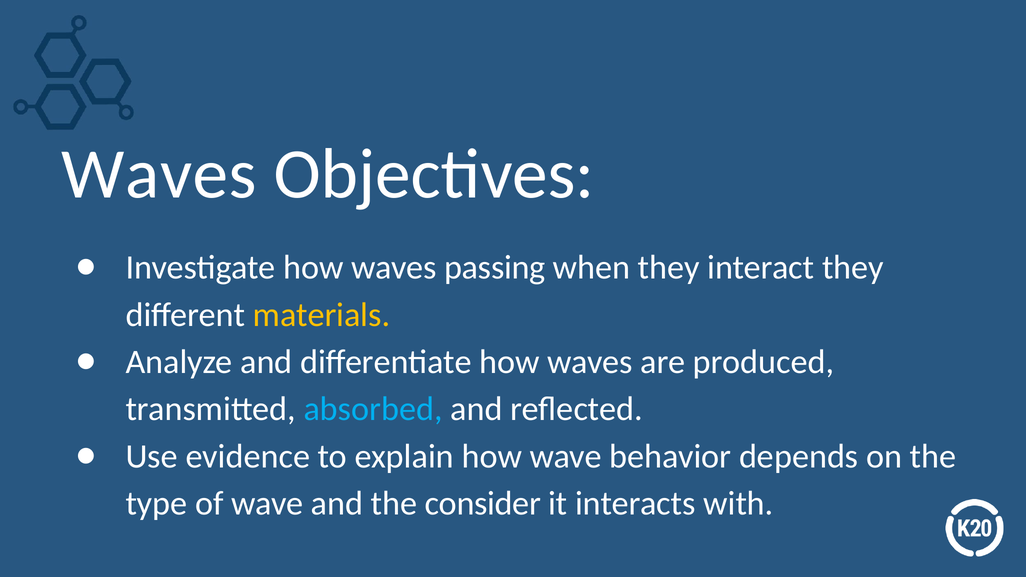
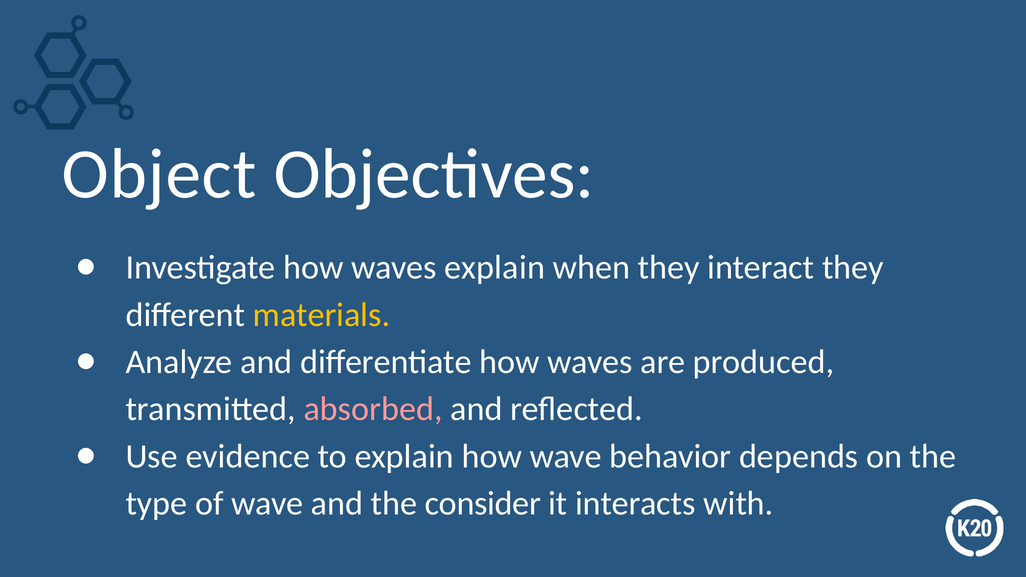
Waves: Waves -> Object (159, 174)
waves passing: passing -> explain (495, 268)
absorbed colour: light blue -> pink (373, 409)
